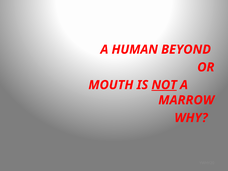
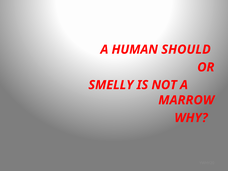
BEYOND: BEYOND -> SHOULD (186, 50)
MOUTH: MOUTH -> SMELLY (111, 85)
NOT underline: present -> none (164, 85)
